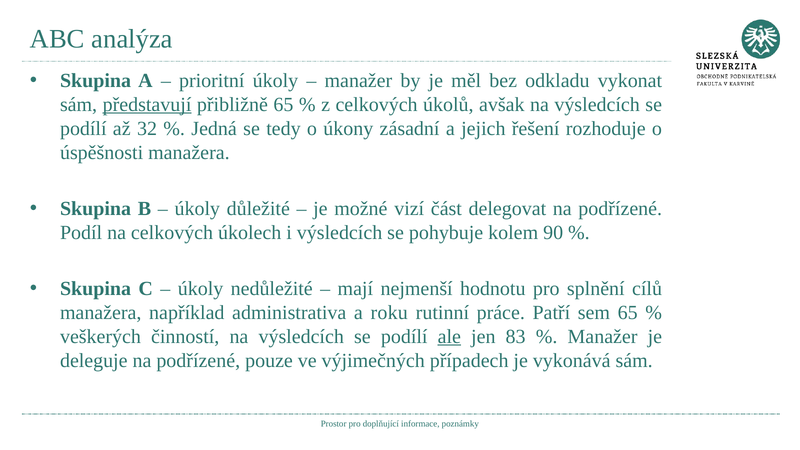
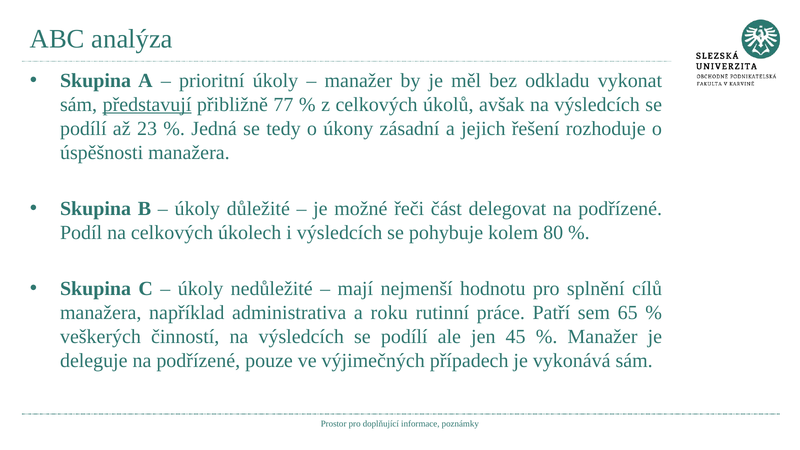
přibližně 65: 65 -> 77 (283, 105)
32: 32 -> 23 (147, 129)
vizí: vizí -> řeči (409, 209)
90: 90 -> 80 (553, 233)
ale underline: present -> none (449, 337)
83: 83 -> 45 (516, 337)
